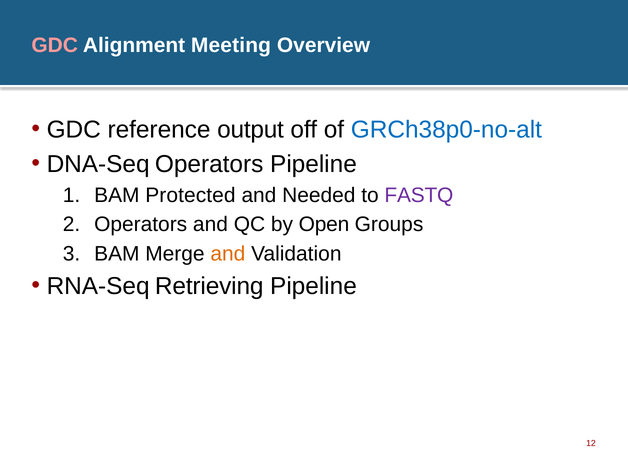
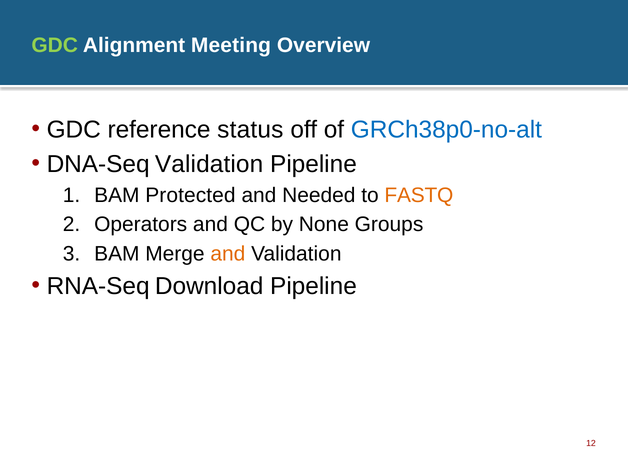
GDC colour: pink -> light green (55, 45)
output: output -> status (250, 130)
DNA-Seq Operators: Operators -> Validation (209, 164)
FASTQ colour: purple -> orange (419, 195)
Open: Open -> None (324, 224)
Retrieving: Retrieving -> Download (209, 286)
